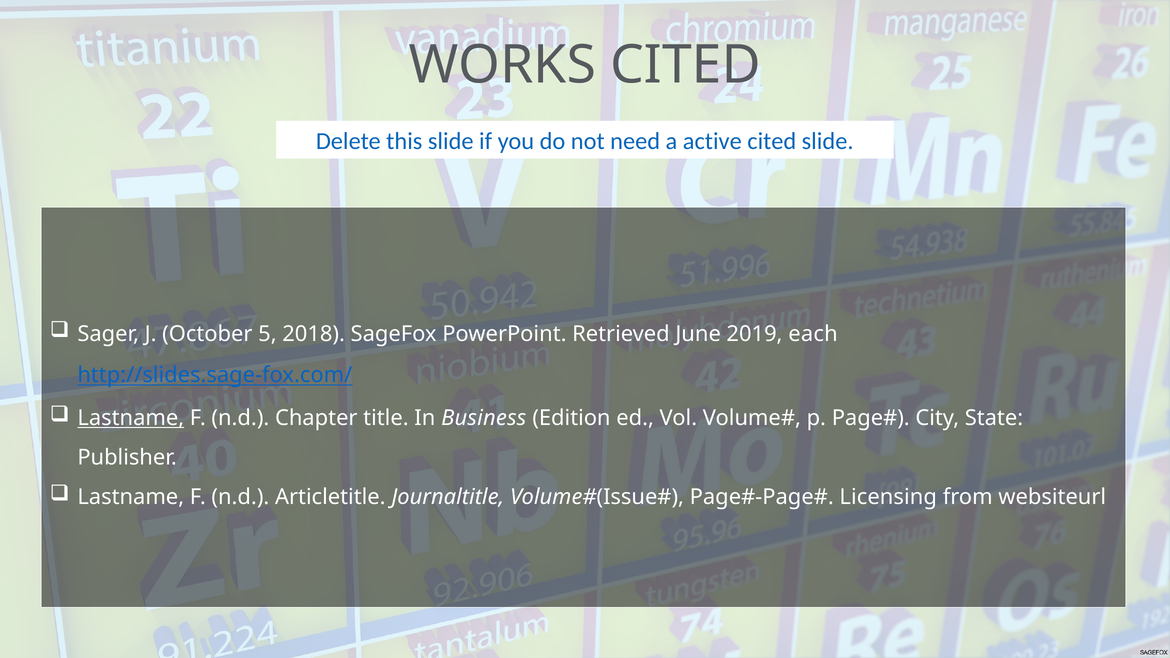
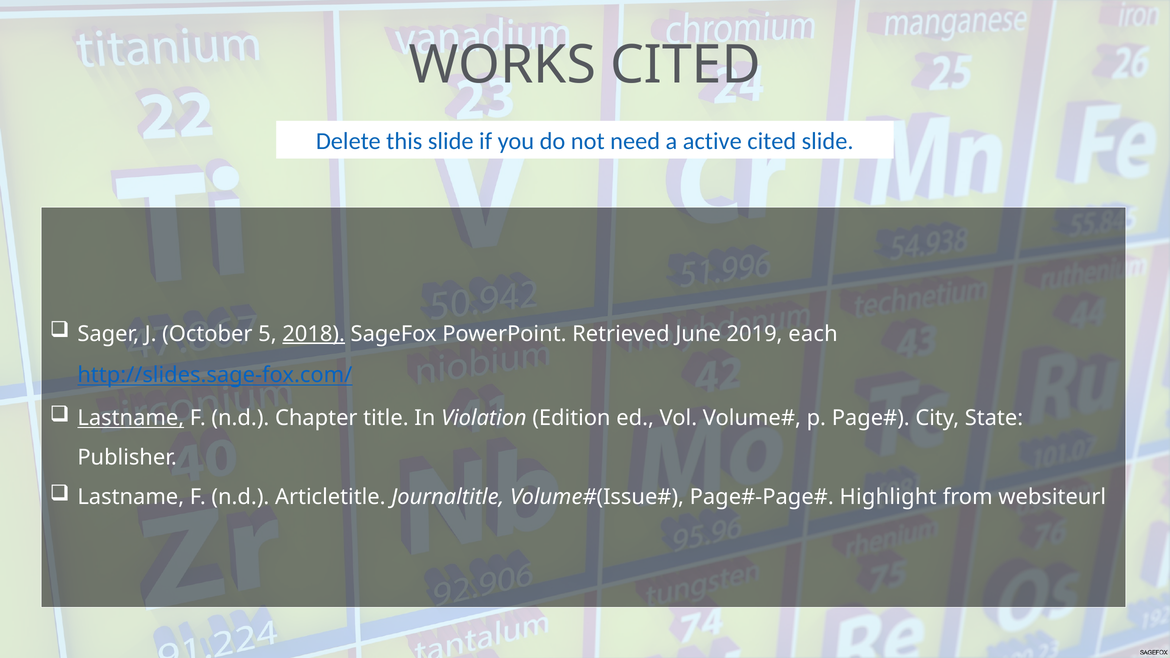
2018 underline: none -> present (314, 334)
Business: Business -> Violation (484, 418)
Licensing: Licensing -> Highlight (888, 497)
